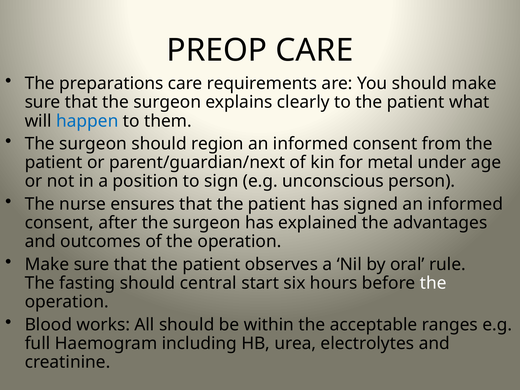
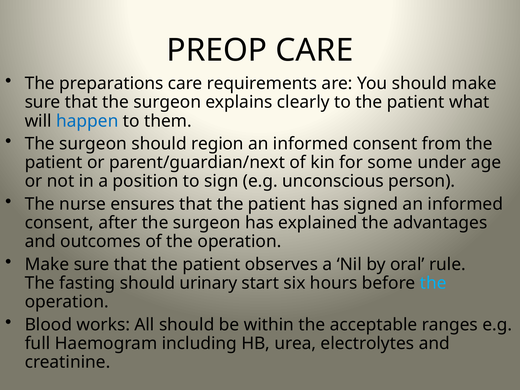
metal: metal -> some (390, 163)
central: central -> urinary (208, 283)
the colour: white -> light blue (433, 283)
